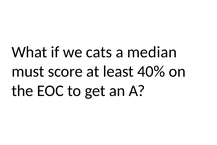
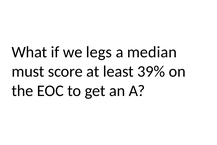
cats: cats -> legs (99, 52)
40%: 40% -> 39% (151, 71)
